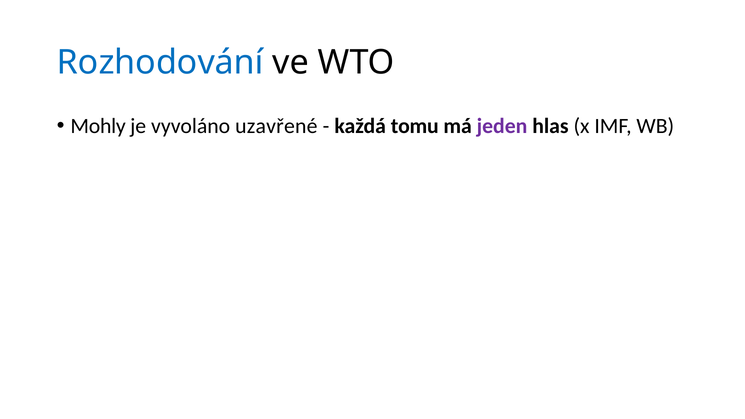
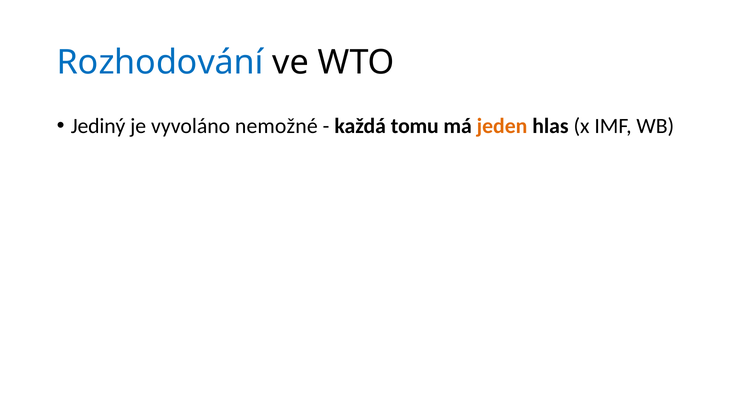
Mohly: Mohly -> Jediný (98, 126)
uzavřené: uzavřené -> nemožné (276, 126)
jeden colour: purple -> orange (502, 126)
